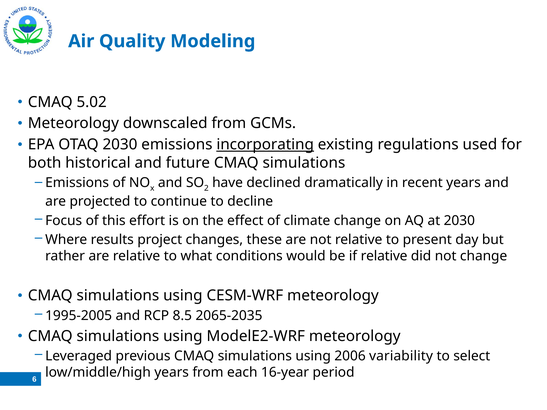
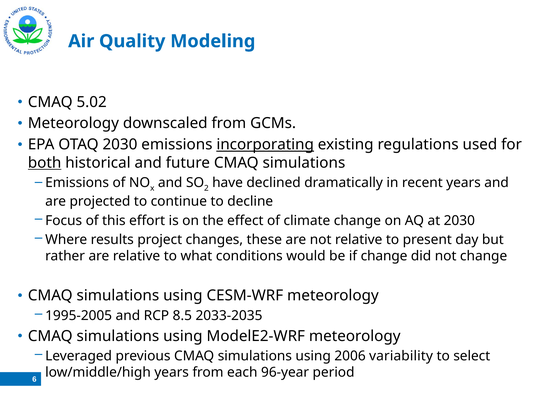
both underline: none -> present (45, 163)
if relative: relative -> change (384, 256)
2065-2035: 2065-2035 -> 2033-2035 (229, 316)
16-year: 16-year -> 96-year (285, 373)
